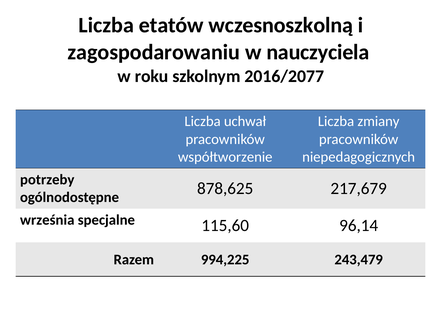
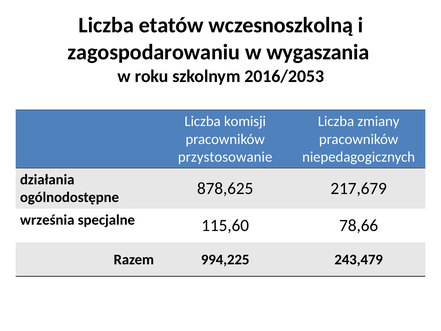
nauczyciela: nauczyciela -> wygaszania (318, 52)
2016/2077: 2016/2077 -> 2016/2053 (284, 76)
uchwał: uchwał -> komisji (245, 121)
współtworzenie: współtworzenie -> przystosowanie (225, 157)
potrzeby: potrzeby -> działania (47, 179)
96,14: 96,14 -> 78,66 (359, 225)
